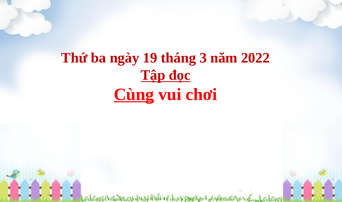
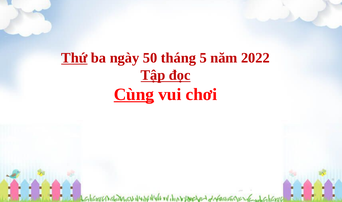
Thứ underline: none -> present (74, 58)
19: 19 -> 50 (150, 58)
3: 3 -> 5 (203, 58)
